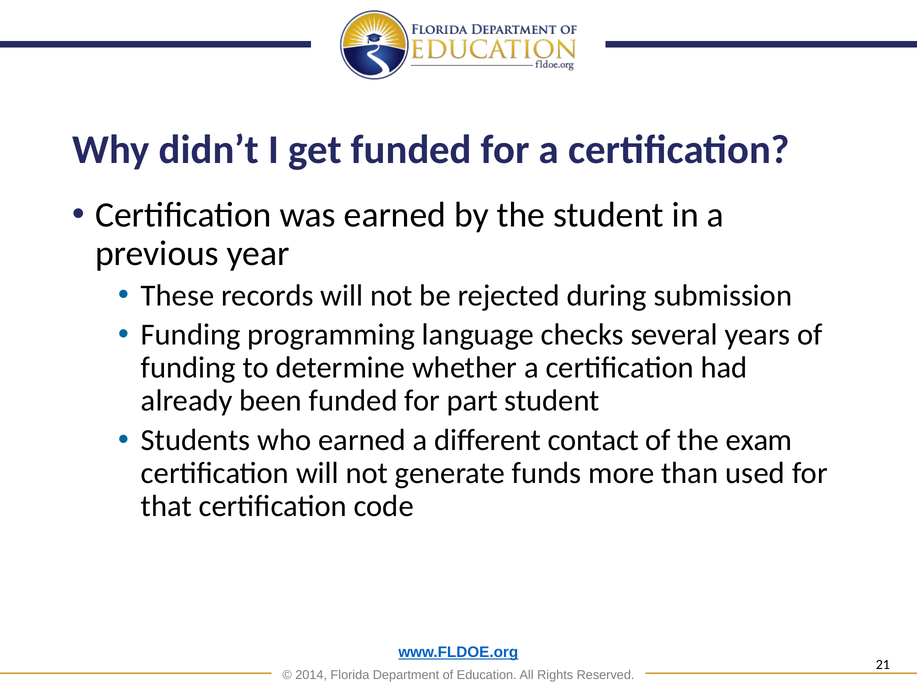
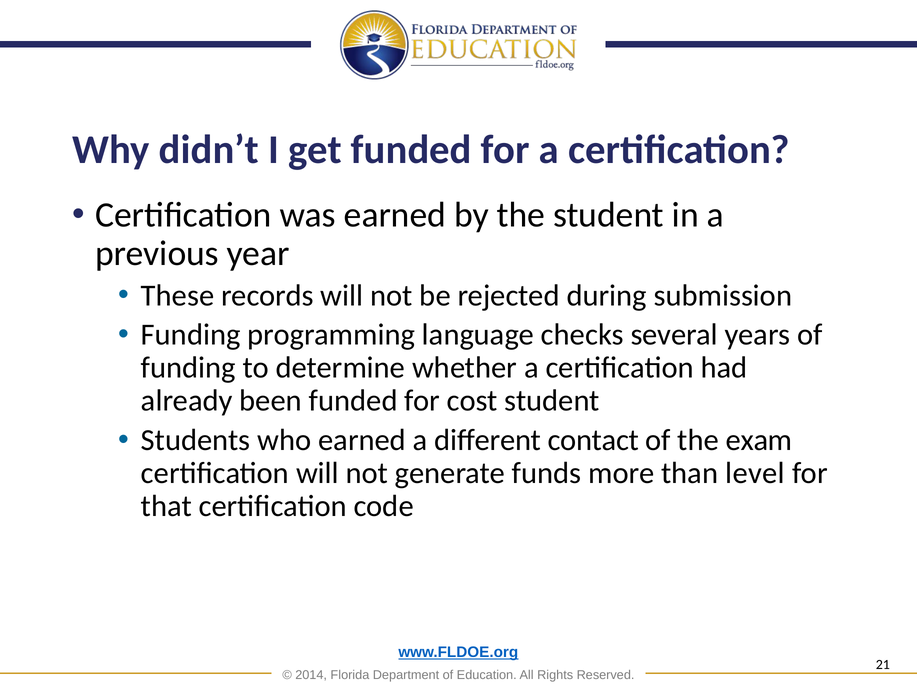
part: part -> cost (472, 401)
used: used -> level (755, 473)
